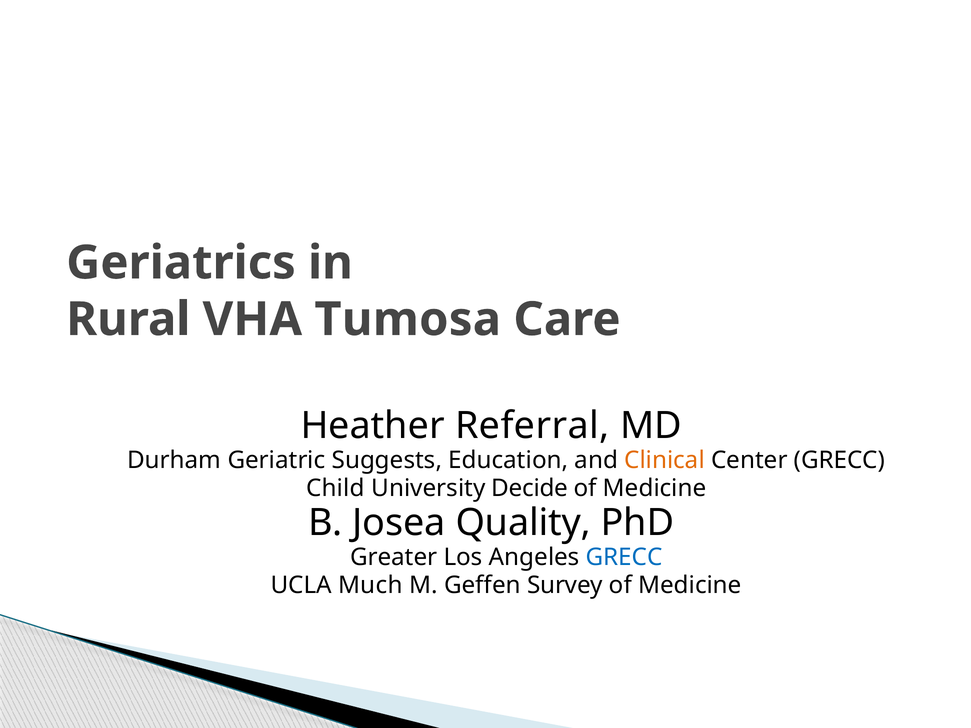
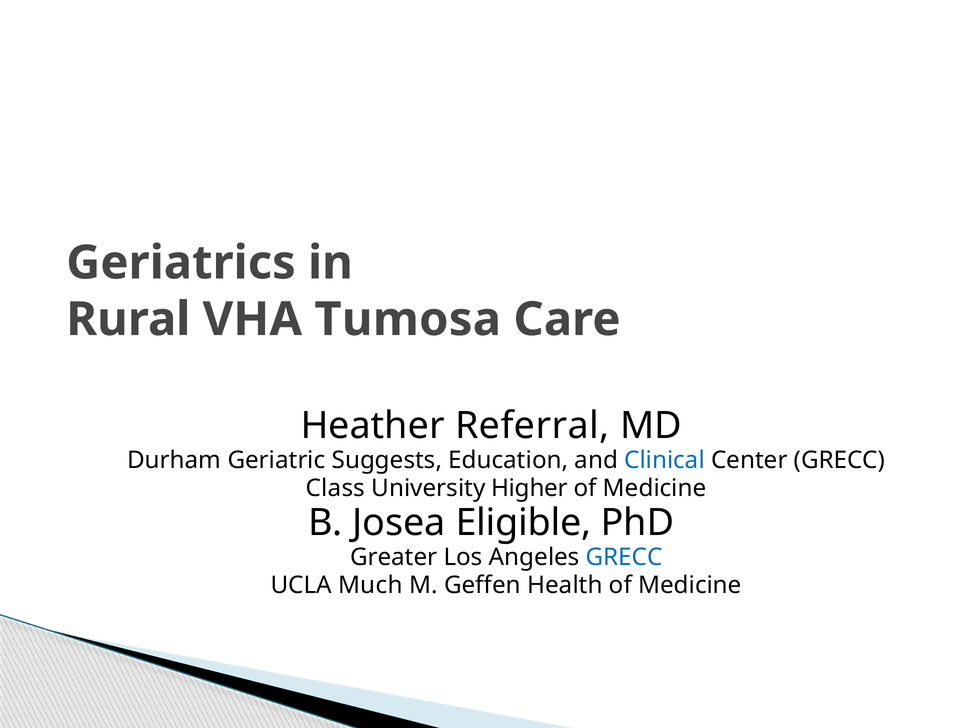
Clinical colour: orange -> blue (665, 461)
Child: Child -> Class (336, 488)
Decide: Decide -> Higher (530, 488)
Quality: Quality -> Eligible (523, 523)
Survey: Survey -> Health (565, 585)
